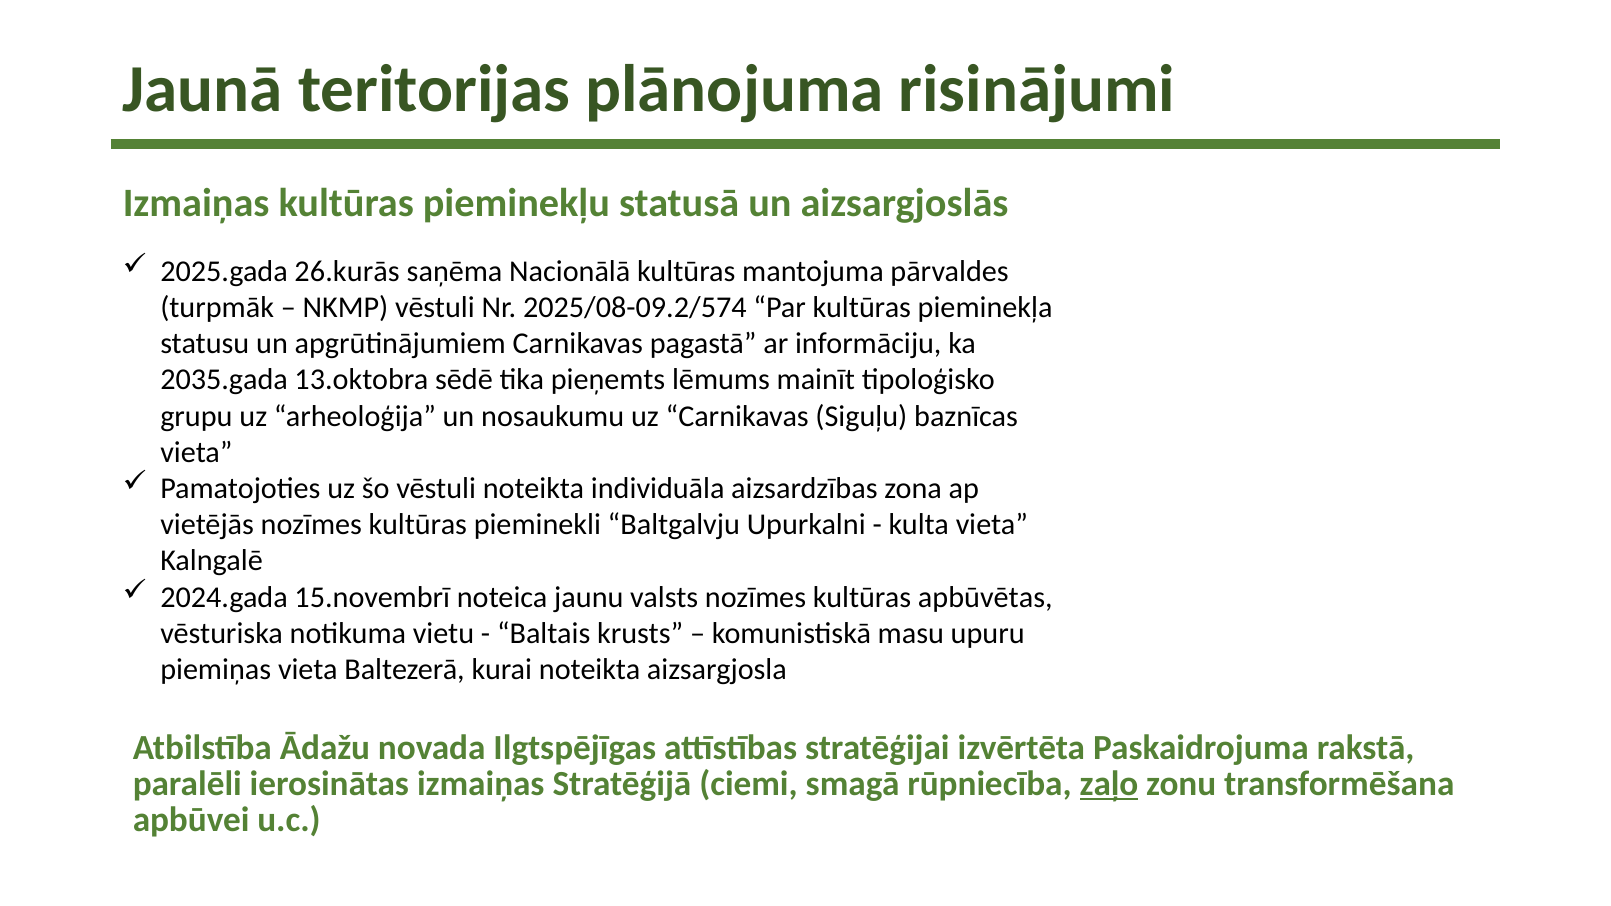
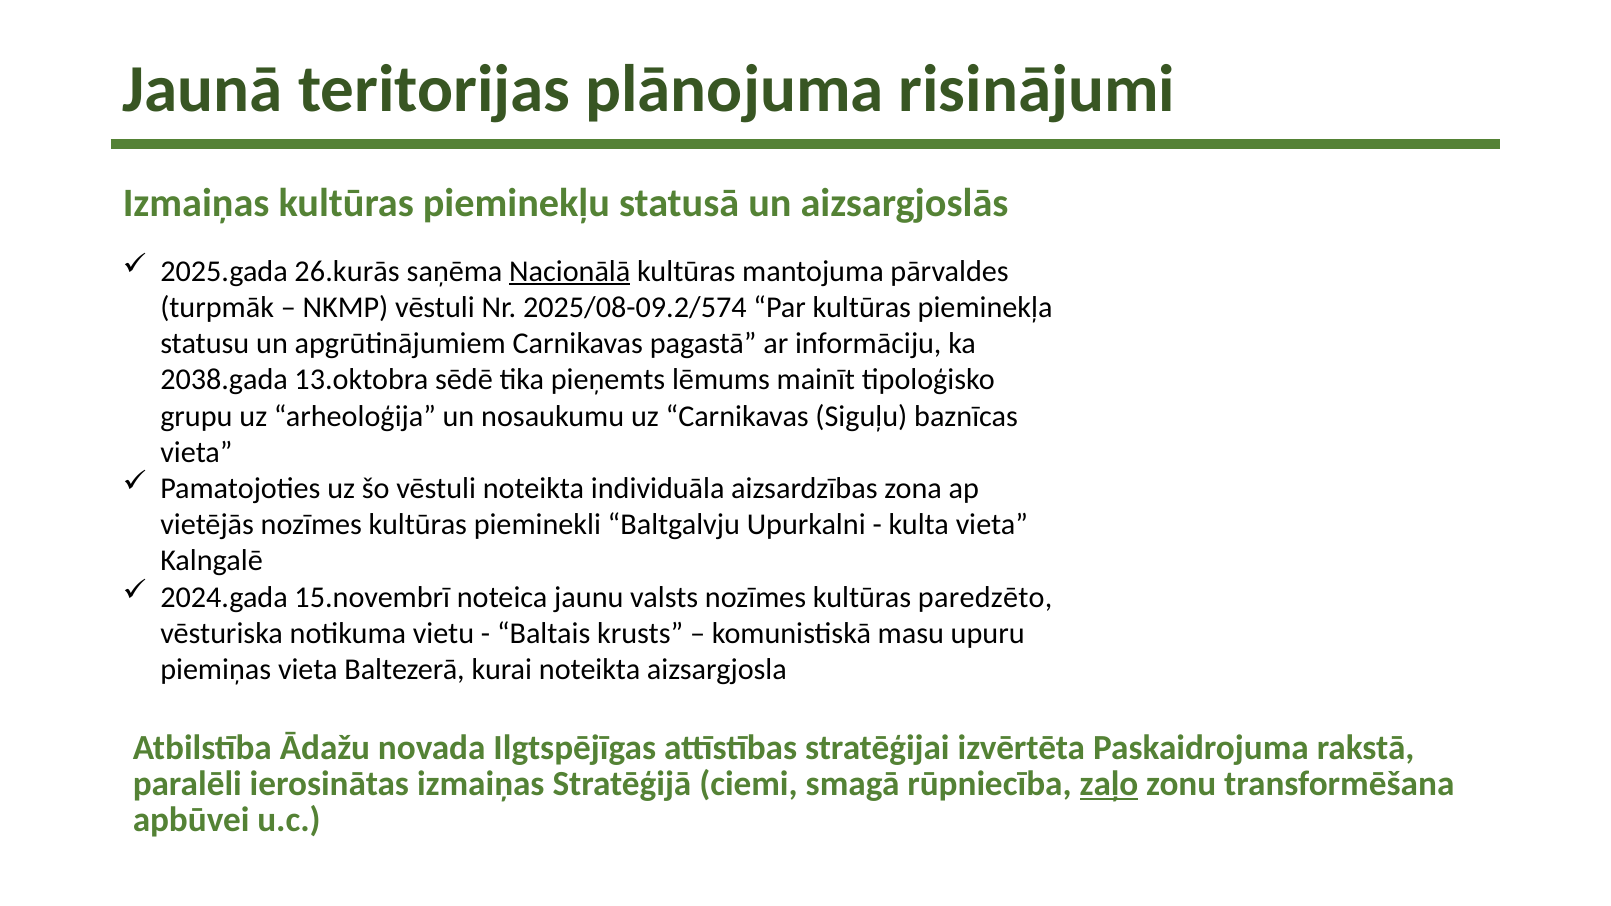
Nacionālā underline: none -> present (570, 271)
2035.gada: 2035.gada -> 2038.gada (224, 380)
apbūvētas: apbūvētas -> paredzēto (985, 597)
